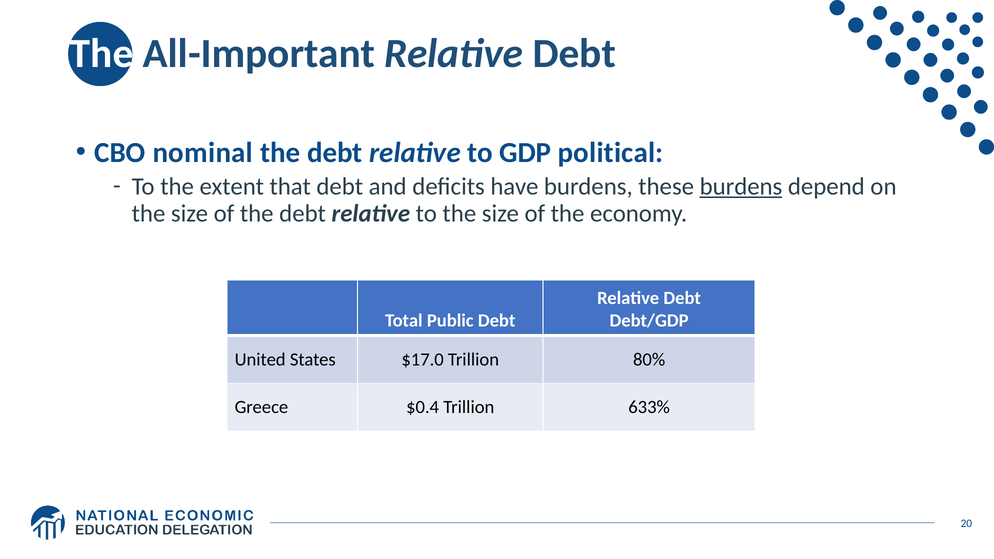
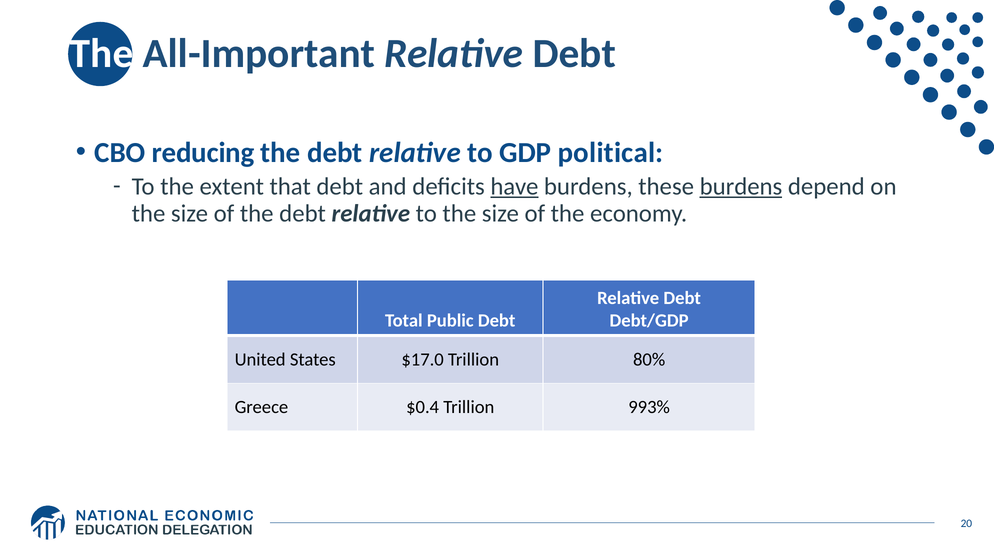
nominal: nominal -> reducing (203, 153)
have underline: none -> present (514, 187)
633%: 633% -> 993% (649, 407)
